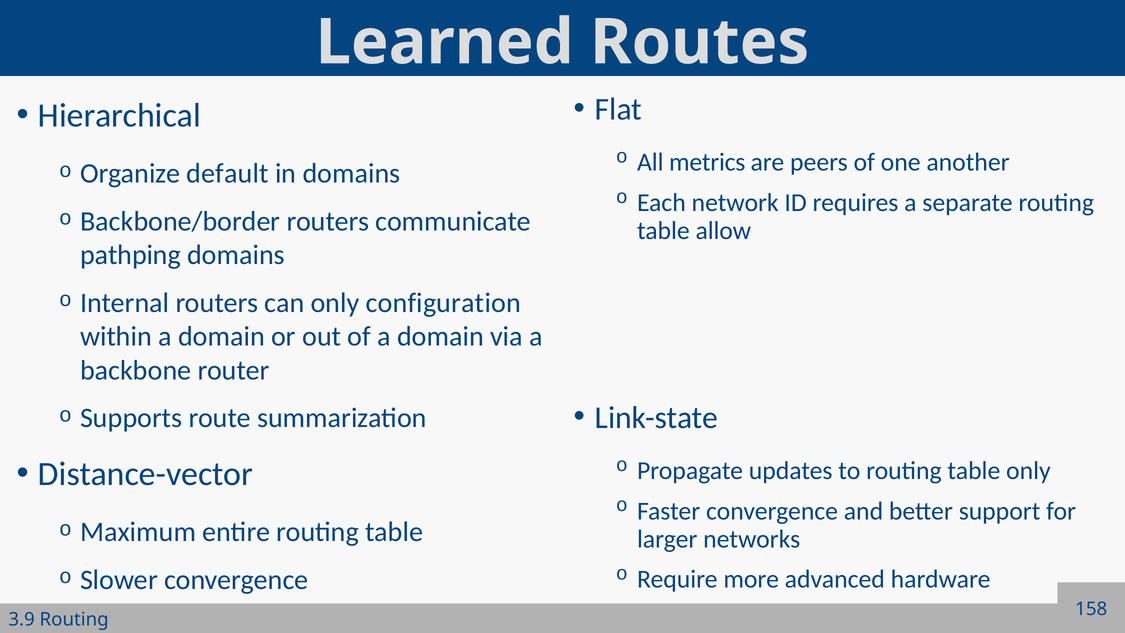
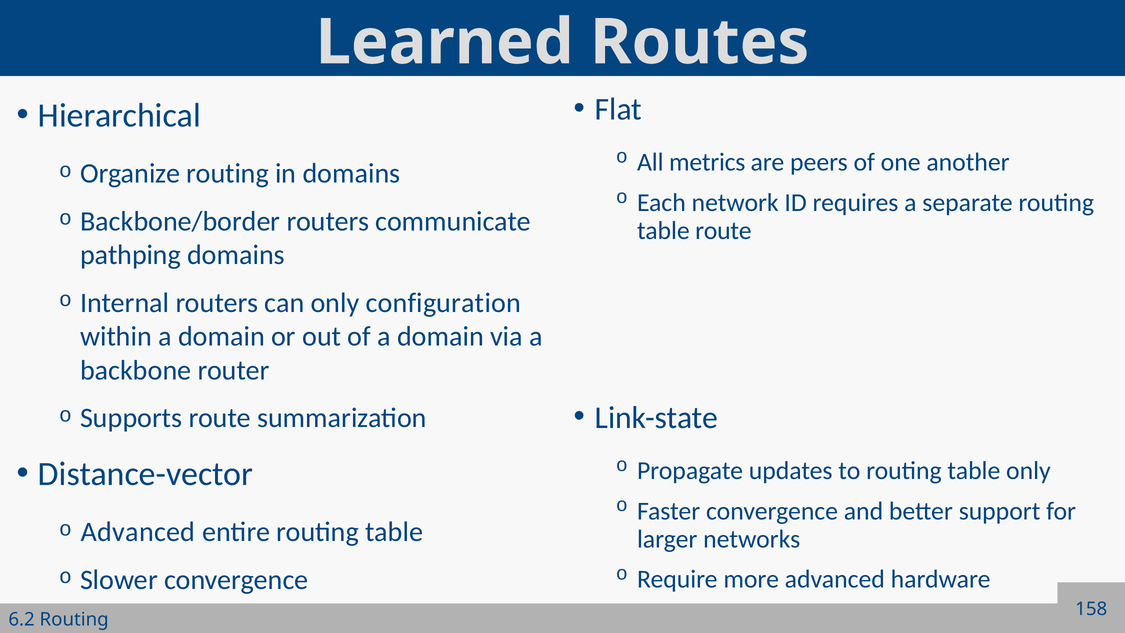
Organize default: default -> routing (228, 173)
table allow: allow -> route (723, 231)
Maximum: Maximum -> Advanced (138, 532)
3.9: 3.9 -> 6.2 (22, 619)
